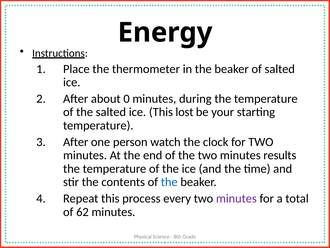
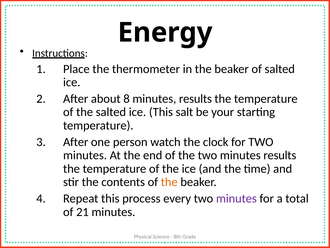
0: 0 -> 8 (127, 99)
during: during -> results (195, 99)
lost: lost -> salt (184, 112)
the colour: blue -> orange (169, 182)
62: 62 -> 21 (82, 211)
